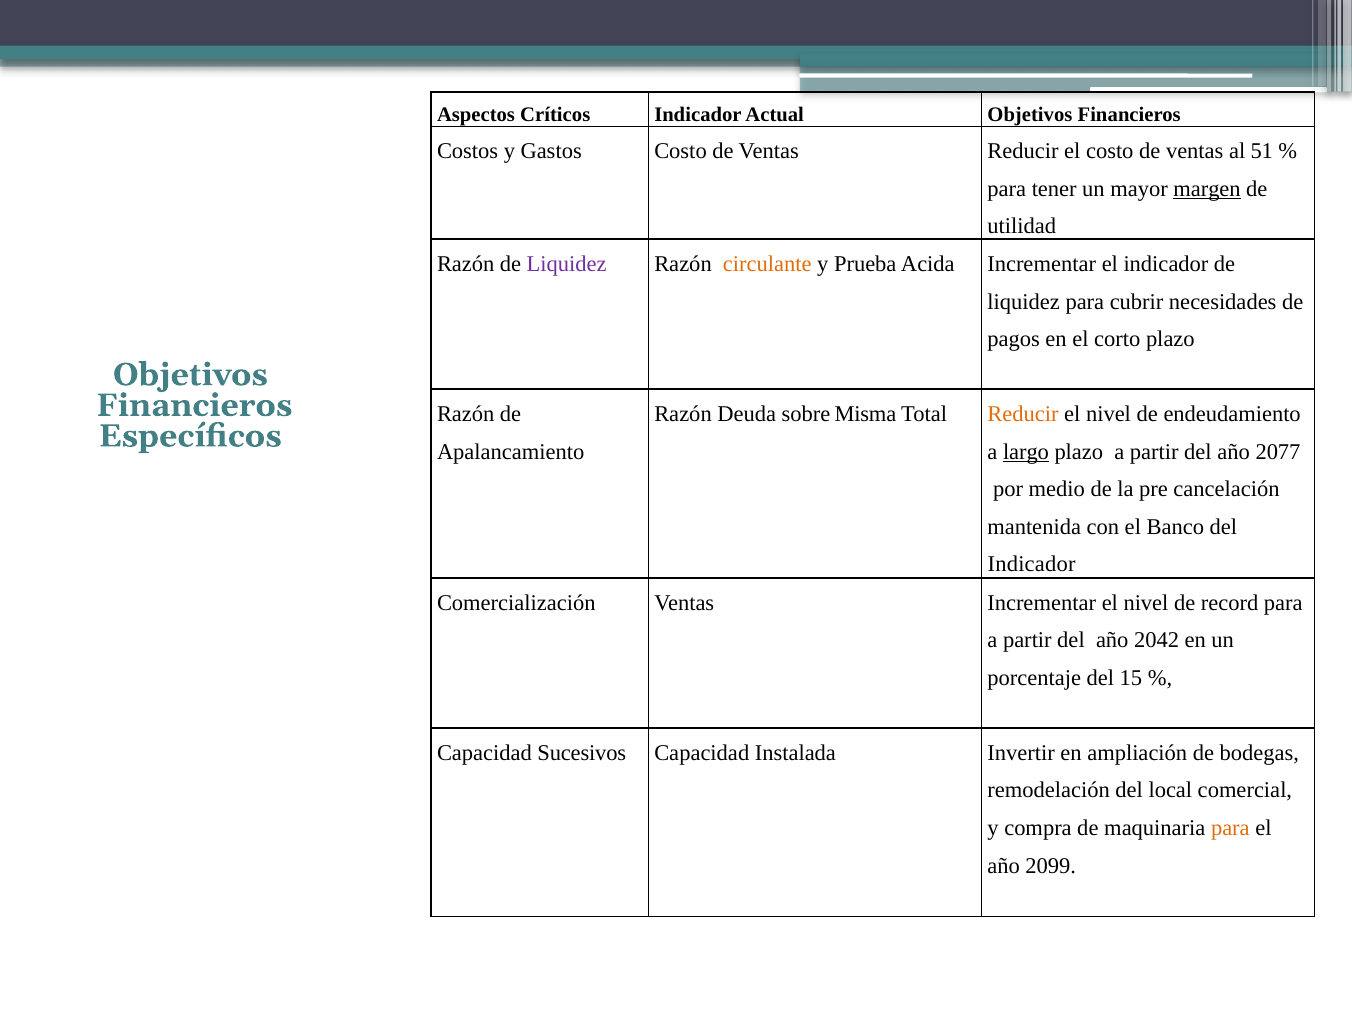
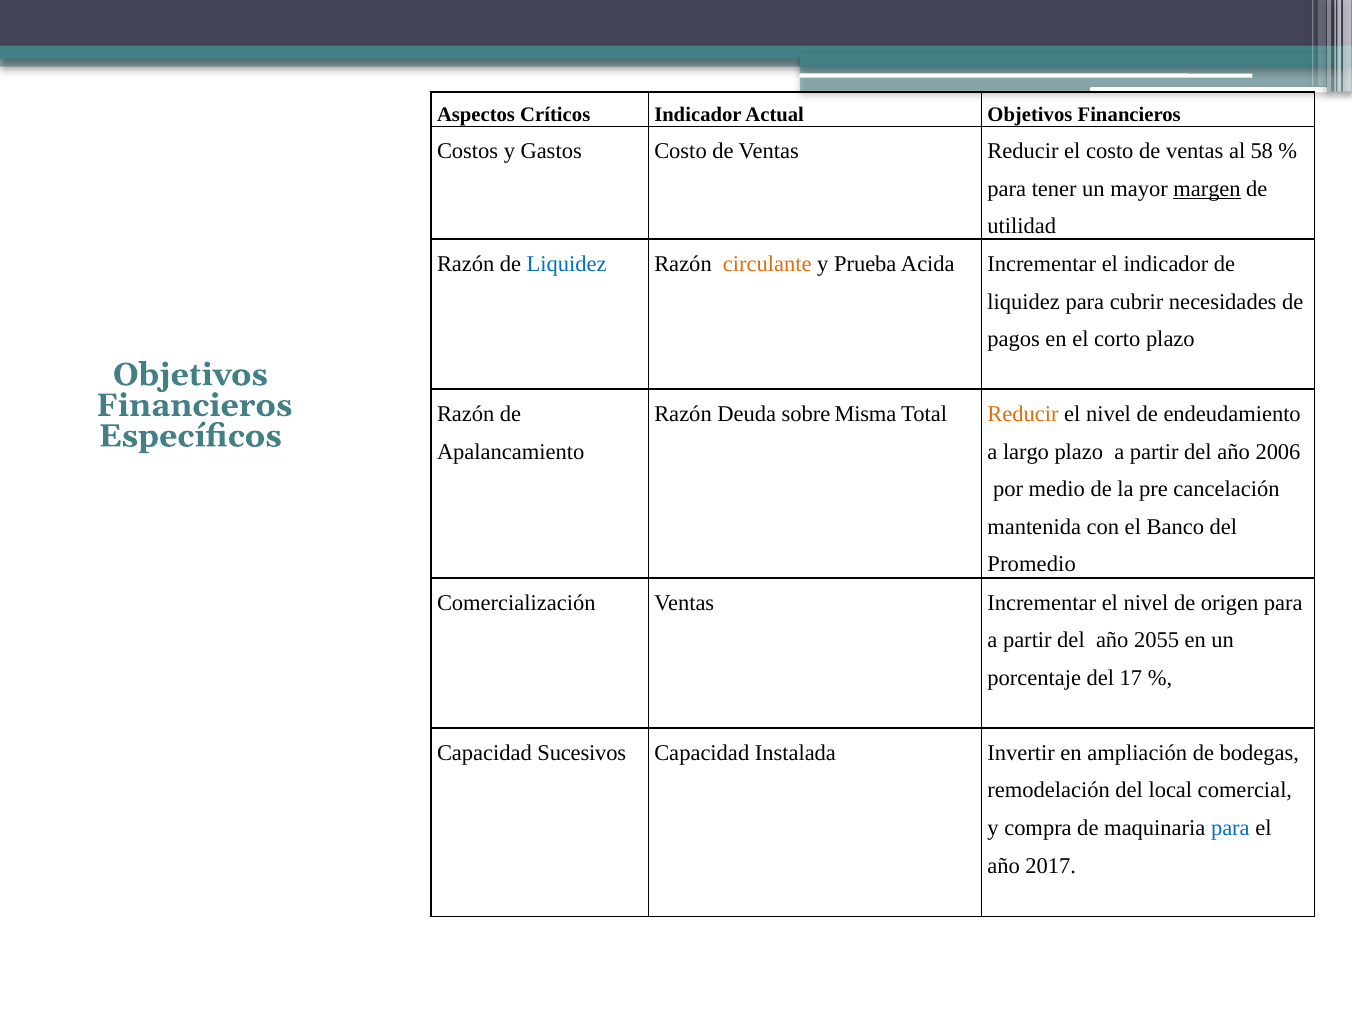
51: 51 -> 58 (1262, 151)
Liquidez colour: purple -> blue (567, 264)
largo underline: present -> none (1026, 452)
2077: 2077 -> 2006 (1278, 452)
Indicador: Indicador -> Promedio (1032, 564)
record: record -> origen (1230, 603)
2042: 2042 -> 2055 (1157, 640)
15: 15 -> 17 (1131, 678)
para colour: orange -> blue (1230, 828)
2099: 2099 -> 2017 (1051, 866)
